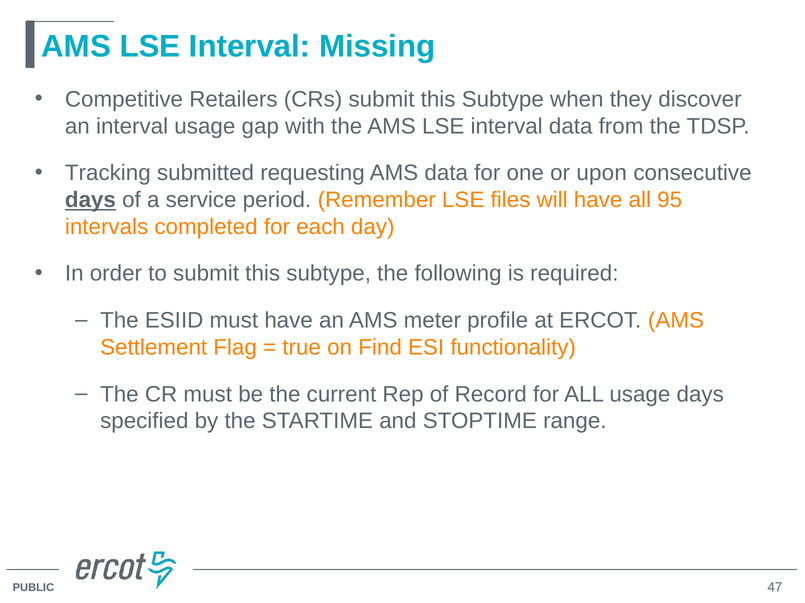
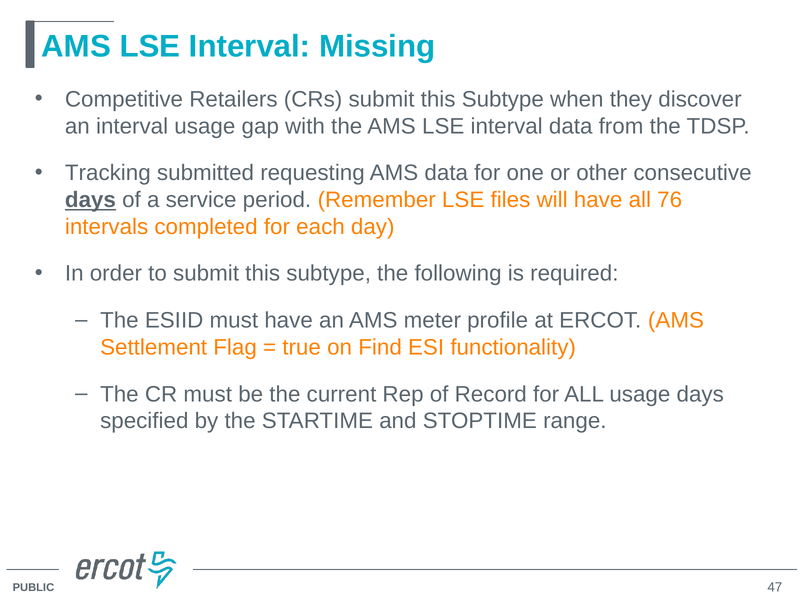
upon: upon -> other (602, 173)
95: 95 -> 76 (670, 200)
